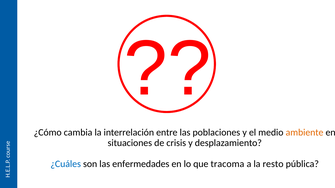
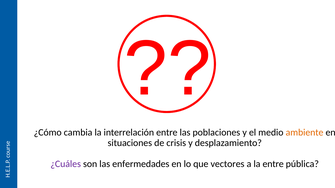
¿Cuáles colour: blue -> purple (66, 164)
tracoma: tracoma -> vectores (228, 164)
la resto: resto -> entre (273, 164)
